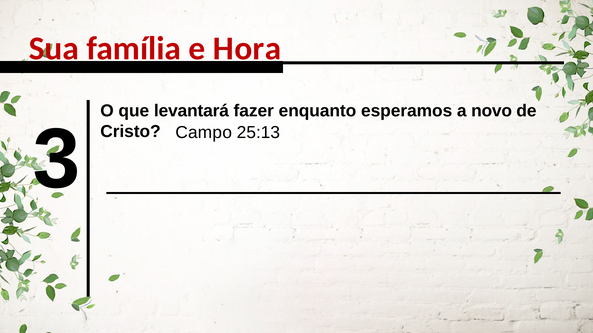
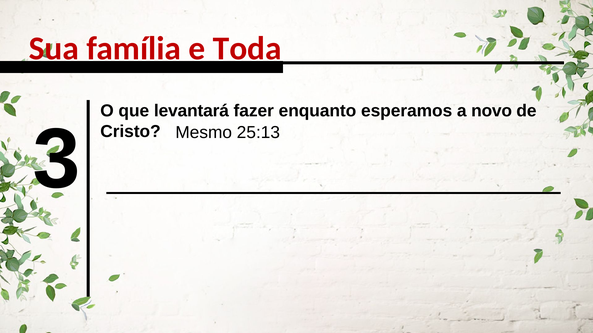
Hora: Hora -> Toda (247, 49)
Campo: Campo -> Mesmo (204, 133)
